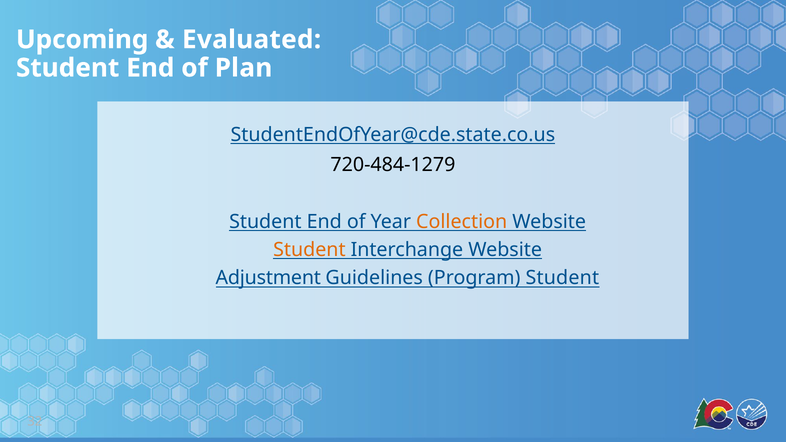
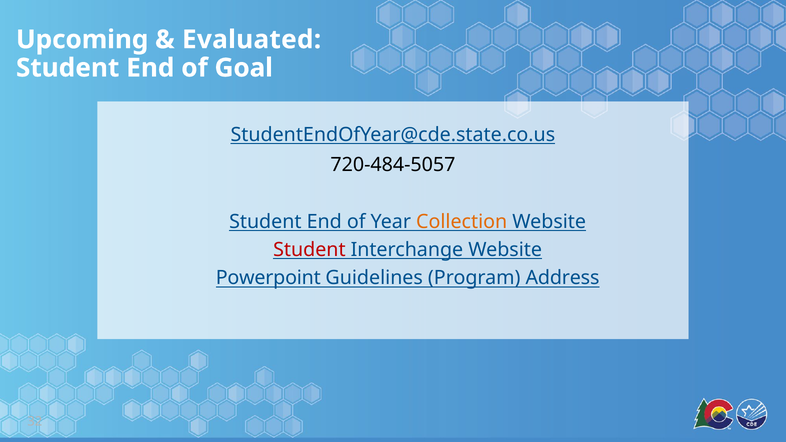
Plan: Plan -> Goal (244, 68)
720-484-1279: 720-484-1279 -> 720-484-5057 (393, 165)
Student colour: orange -> red (309, 250)
Adjustment: Adjustment -> Powerpoint (268, 278)
Program Student: Student -> Address (562, 278)
